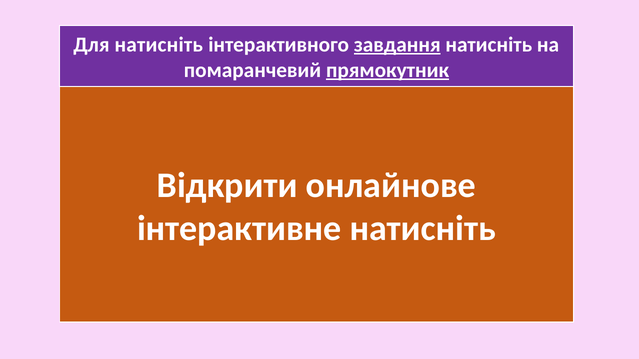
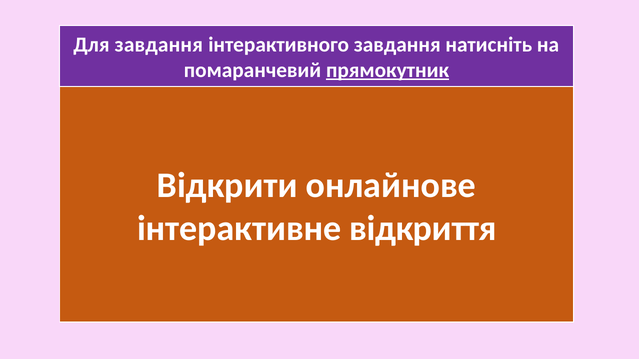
Для натисніть: натисніть -> завдання (159, 45)
завдання underline: present -> none (397, 45)
інтерактивне натисніть: натисніть -> відкриття (423, 229)
